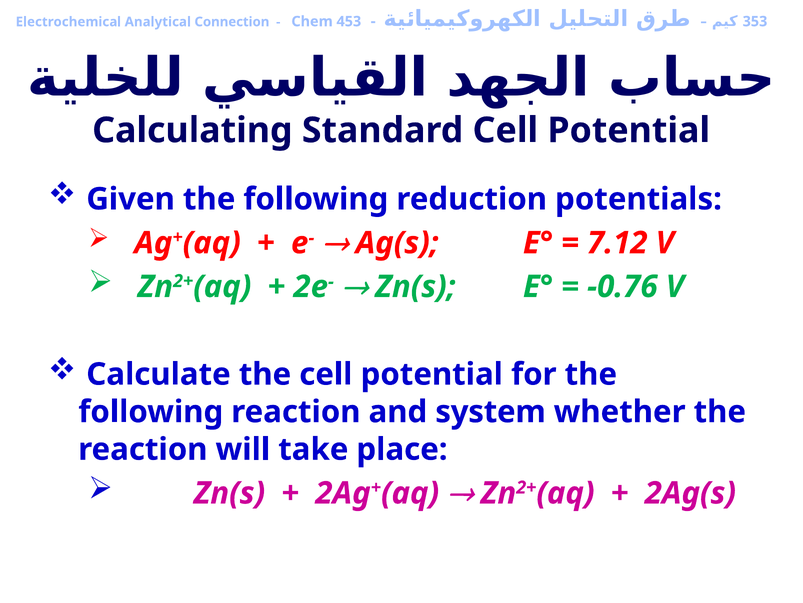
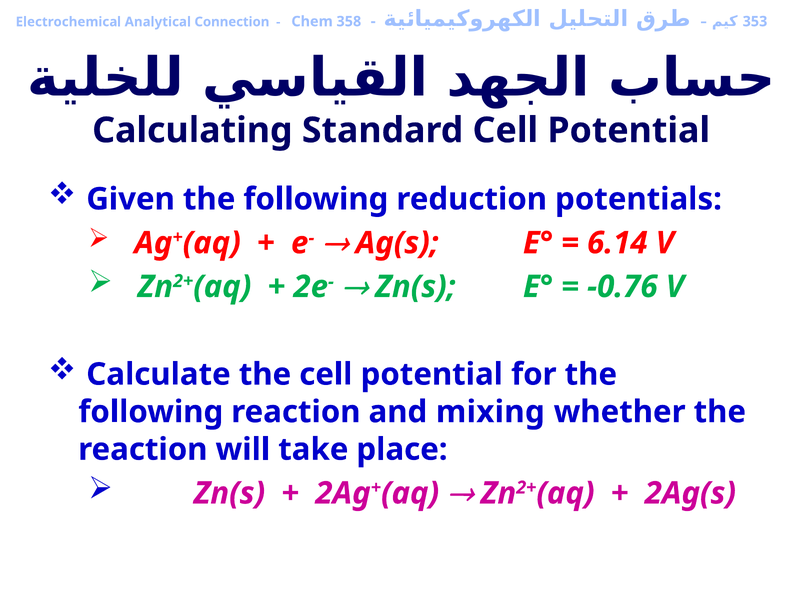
453: 453 -> 358 (349, 21)
7.12: 7.12 -> 6.14 (617, 243)
system: system -> mixing (490, 411)
